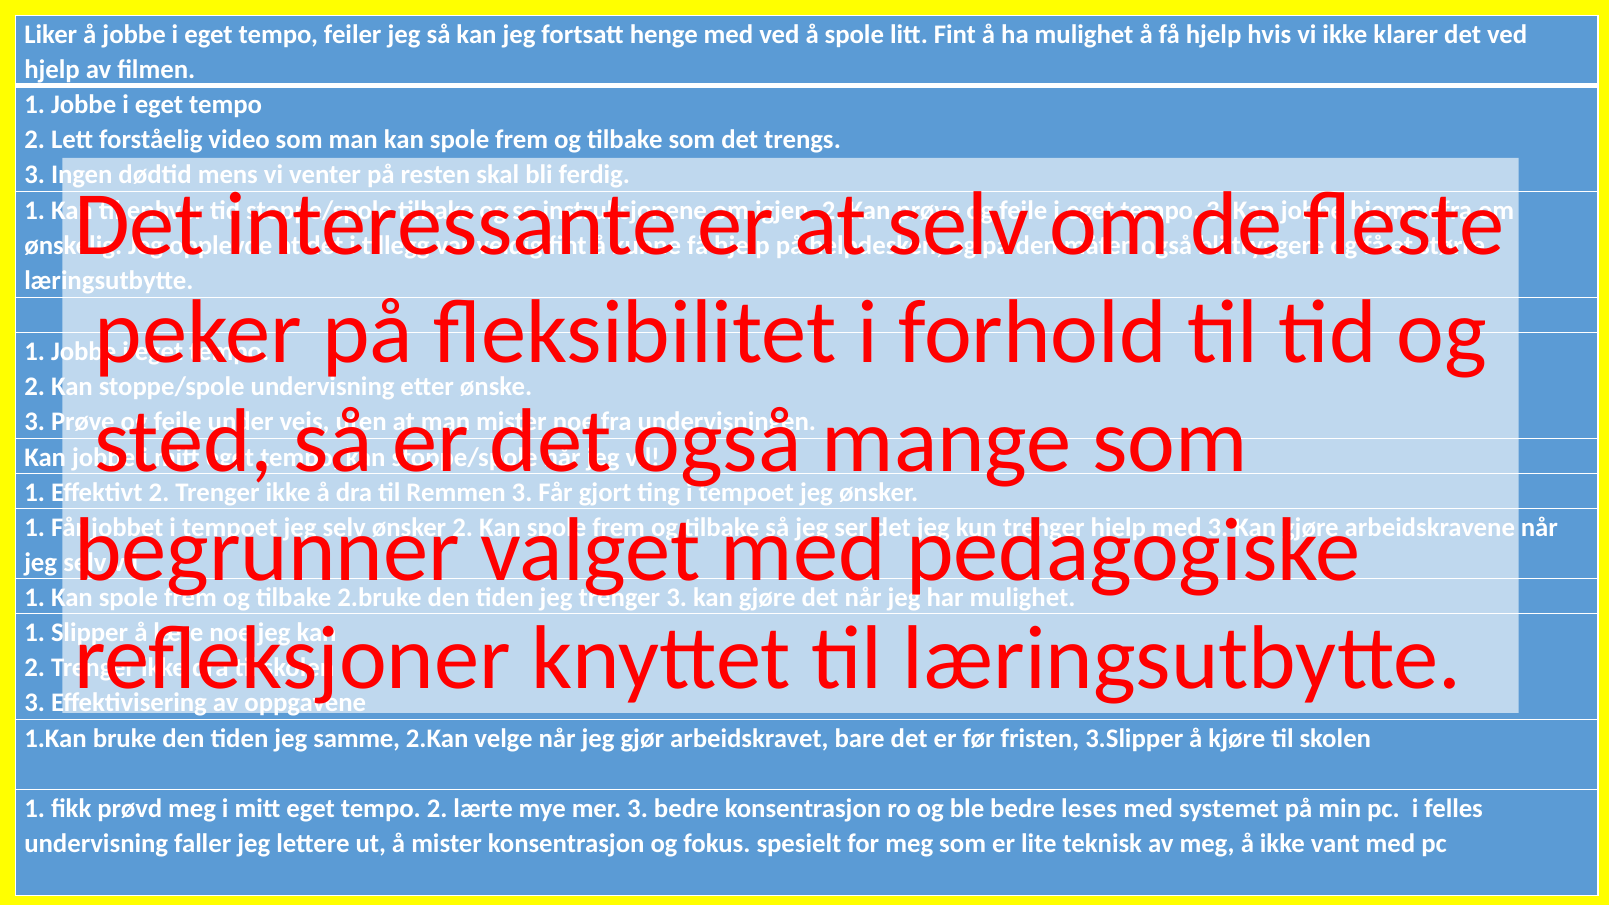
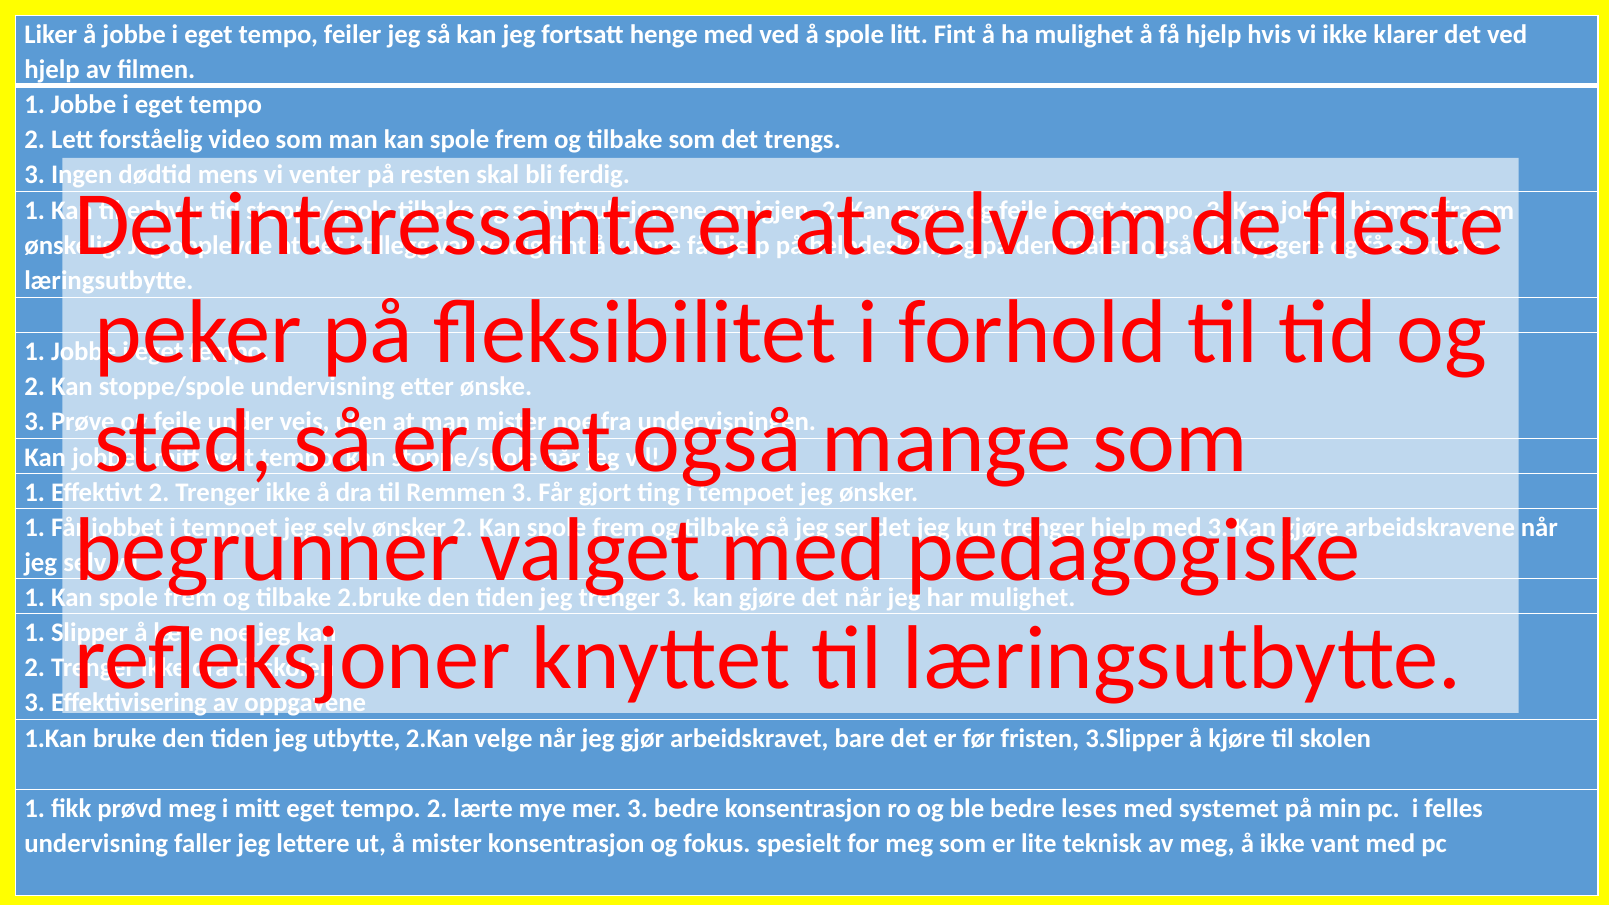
samme: samme -> utbytte (357, 739)
